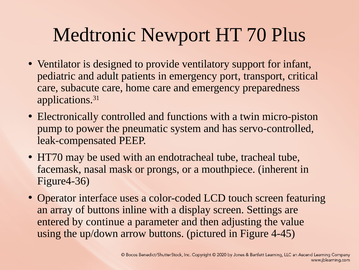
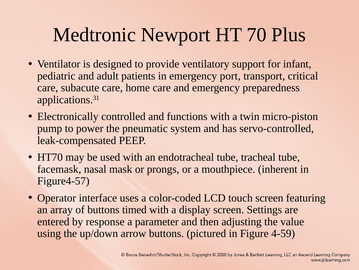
Figure4-36: Figure4-36 -> Figure4-57 (63, 181)
inline: inline -> timed (134, 209)
continue: continue -> response (105, 221)
4-45: 4-45 -> 4-59 (283, 233)
